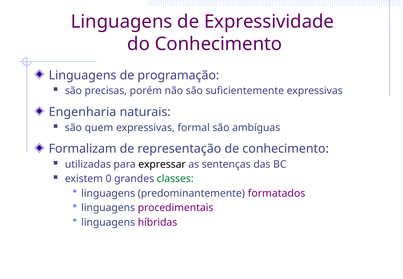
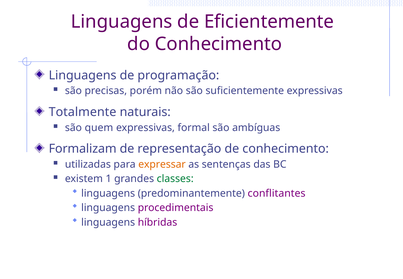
Expressividade: Expressividade -> Eficientemente (269, 22)
Engenharia: Engenharia -> Totalmente (83, 112)
expressar colour: black -> orange (162, 164)
0: 0 -> 1 (109, 179)
formatados: formatados -> conflitantes (277, 193)
